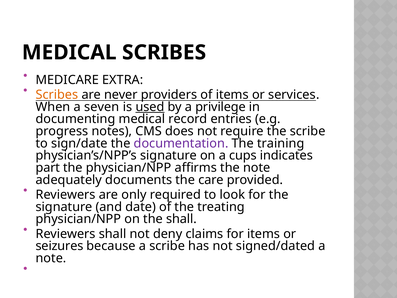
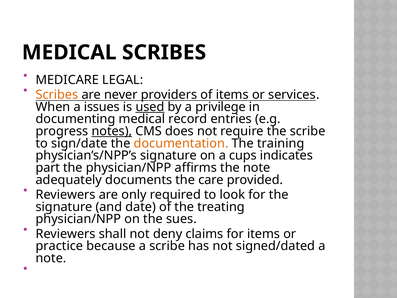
EXTRA: EXTRA -> LEGAL (123, 80)
seven: seven -> issues (102, 107)
notes underline: none -> present (112, 131)
documentation colour: purple -> orange (181, 143)
the shall: shall -> sues (181, 219)
seizures: seizures -> practice (59, 246)
